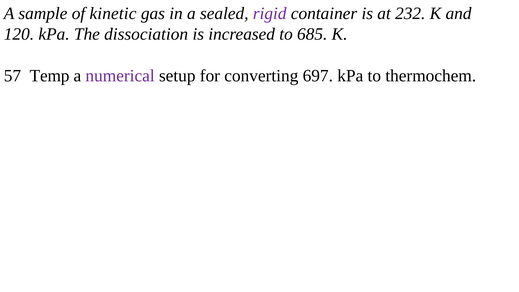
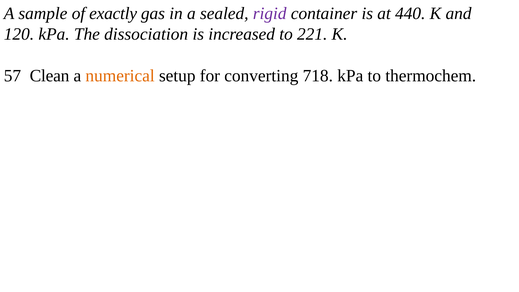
kinetic: kinetic -> exactly (113, 13)
232: 232 -> 440 (410, 13)
685: 685 -> 221 (312, 34)
Temp: Temp -> Clean (50, 76)
numerical colour: purple -> orange (120, 76)
697: 697 -> 718 (318, 76)
